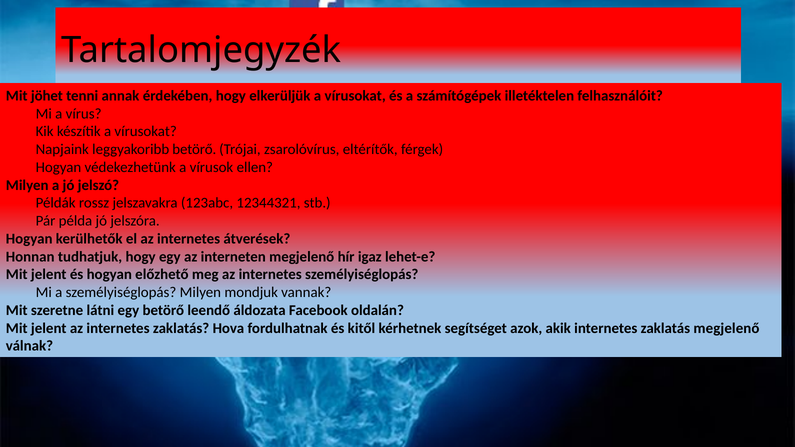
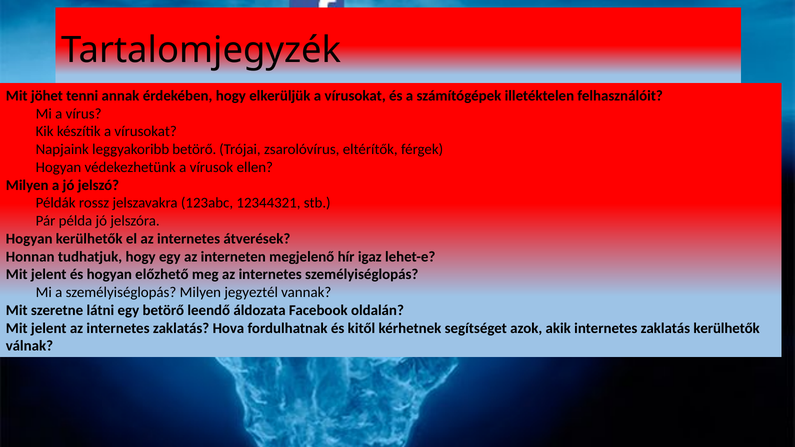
mondjuk: mondjuk -> jegyeztél (251, 293)
zaklatás megjelenő: megjelenő -> kerülhetők (727, 328)
